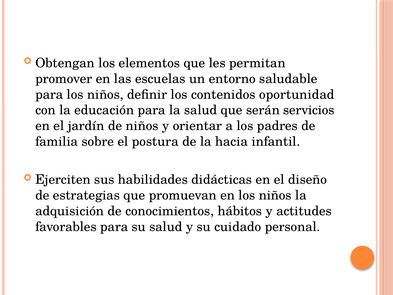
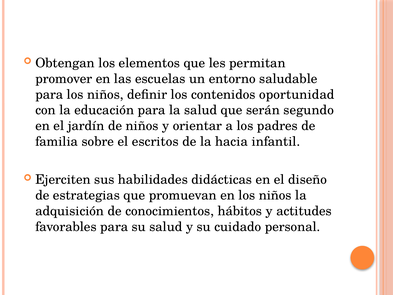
servicios: servicios -> segundo (309, 110)
postura: postura -> escritos (155, 142)
